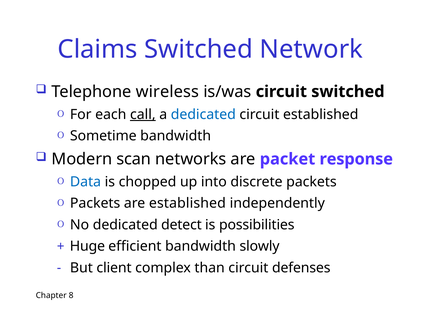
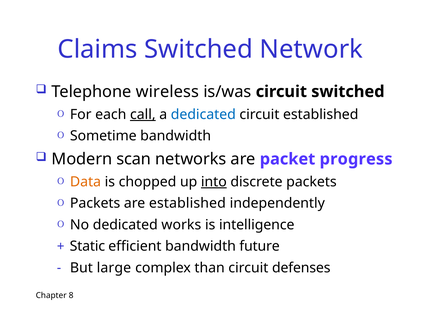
response: response -> progress (356, 159)
Data colour: blue -> orange (86, 182)
into underline: none -> present (214, 182)
detect: detect -> works (181, 225)
possibilities: possibilities -> intelligence (257, 225)
Huge: Huge -> Static (87, 246)
slowly: slowly -> future (260, 246)
client: client -> large (114, 268)
